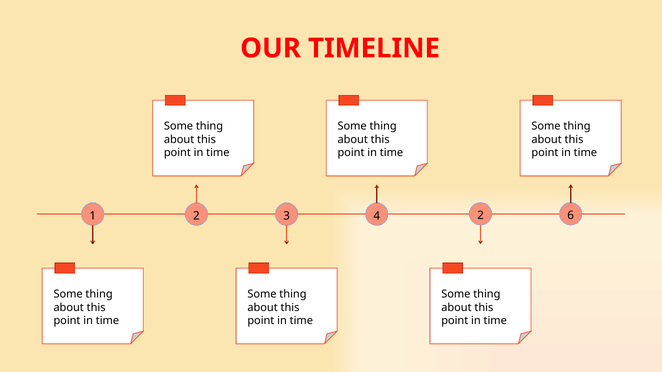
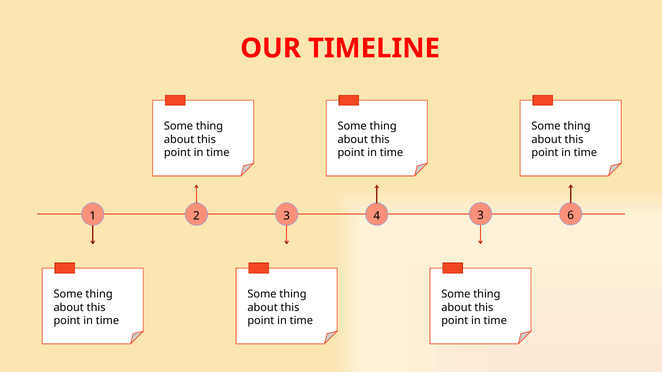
4 2: 2 -> 3 (481, 216)
